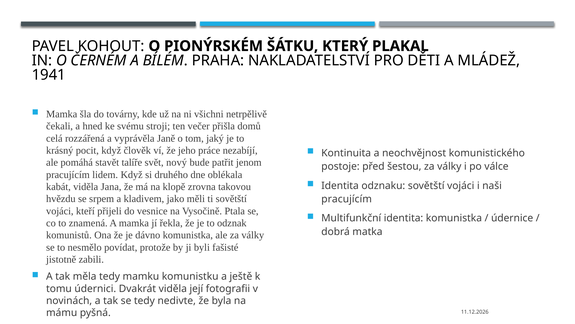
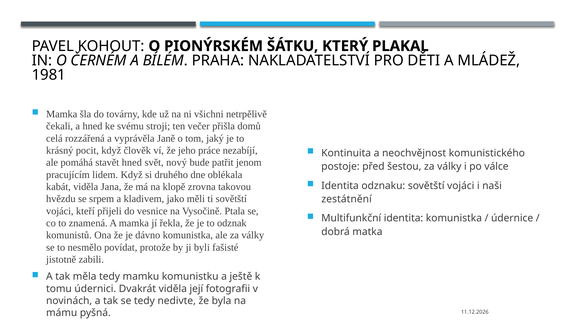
1941: 1941 -> 1981 (49, 75)
stavět talíře: talíře -> hned (132, 162)
pracujícím: pracujícím -> zestátnění (347, 199)
